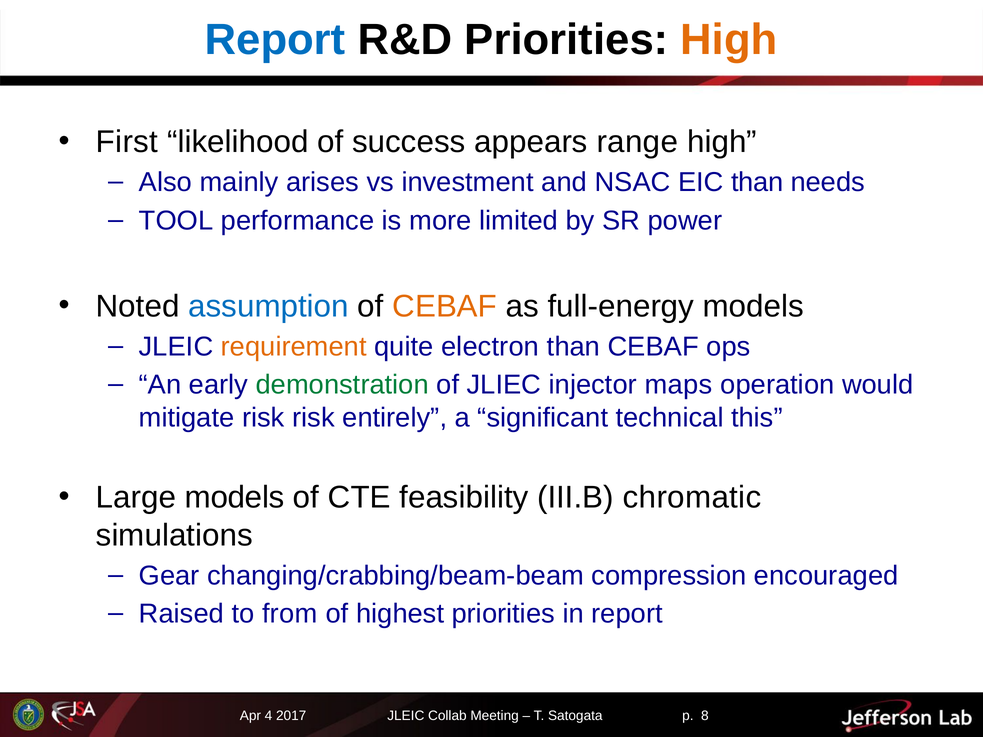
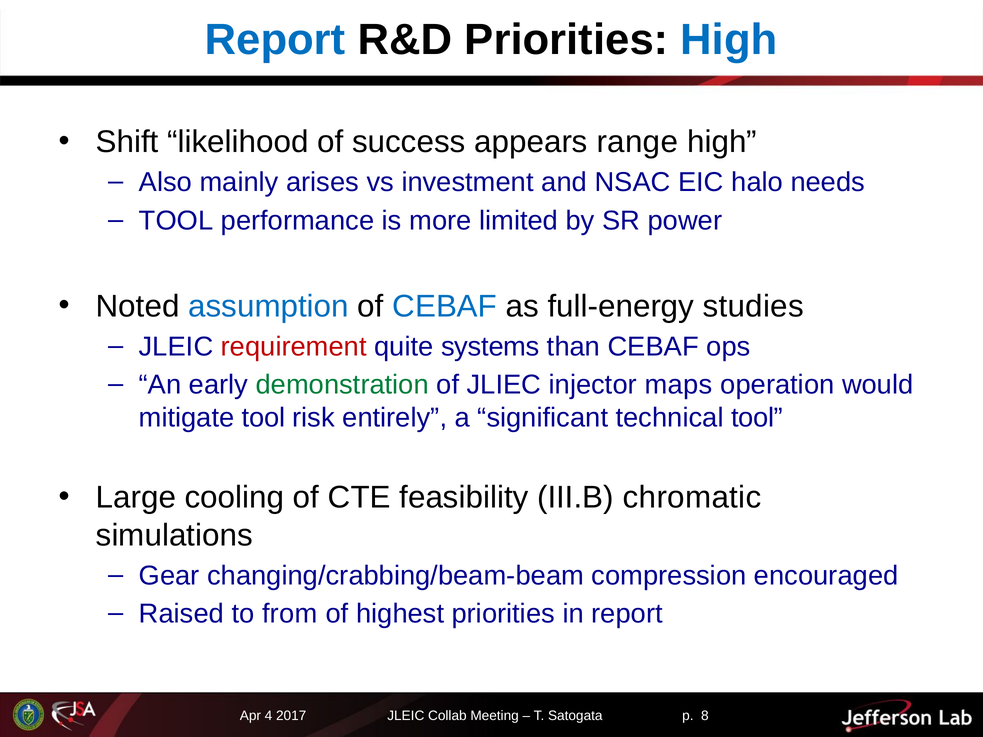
High colour: orange -> blue (729, 40)
First: First -> Shift (127, 142)
EIC than: than -> halo (757, 182)
CEBAF colour: orange -> blue (445, 306)
full-energy models: models -> studies (753, 306)
requirement colour: orange -> red (294, 347)
electron: electron -> systems (490, 347)
mitigate risk: risk -> tool (263, 418)
technical this: this -> tool (757, 418)
Large models: models -> cooling (234, 498)
